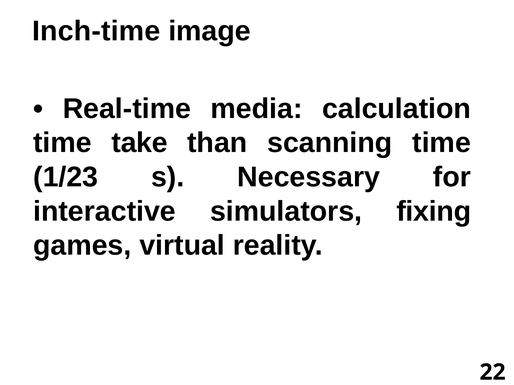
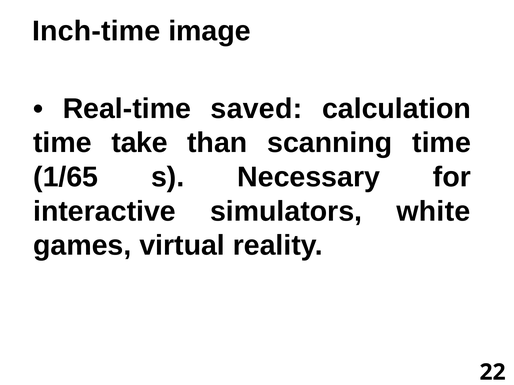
media: media -> saved (256, 109)
1/23: 1/23 -> 1/65 (66, 177)
fixing: fixing -> white (433, 212)
